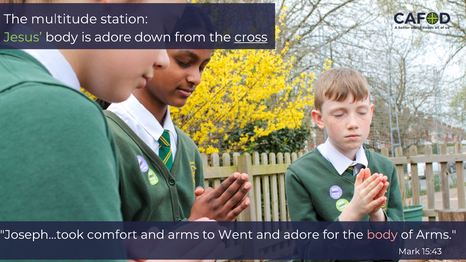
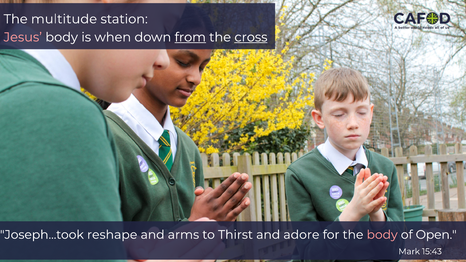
Jesus colour: light green -> pink (23, 37)
is adore: adore -> when (113, 37)
from underline: none -> present (190, 37)
comfort: comfort -> reshape (112, 235)
Went: Went -> Thirst (235, 235)
of Arms: Arms -> Open (436, 235)
